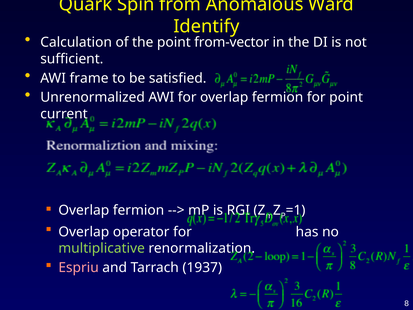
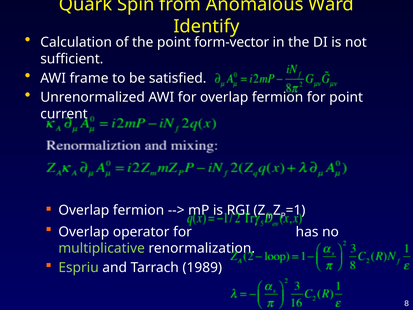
from-vector: from-vector -> form-vector (232, 42)
Espriu colour: pink -> light green (79, 268)
1937: 1937 -> 1989 (202, 268)
